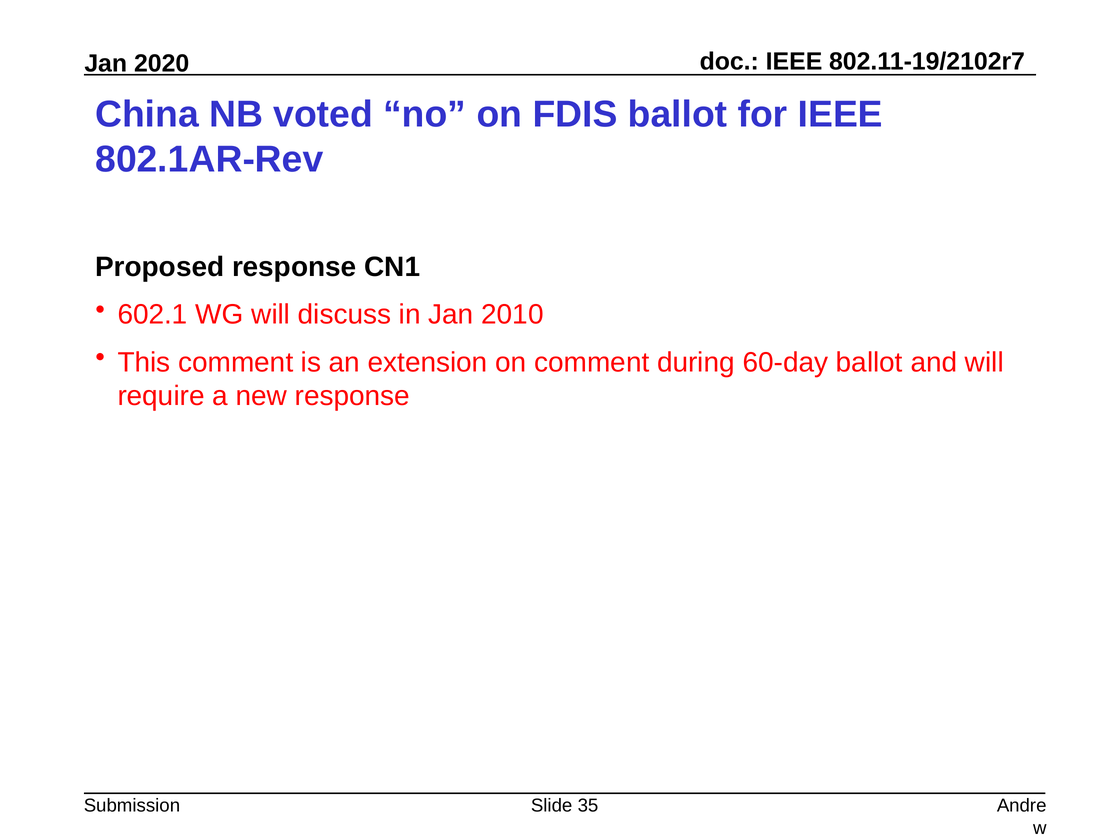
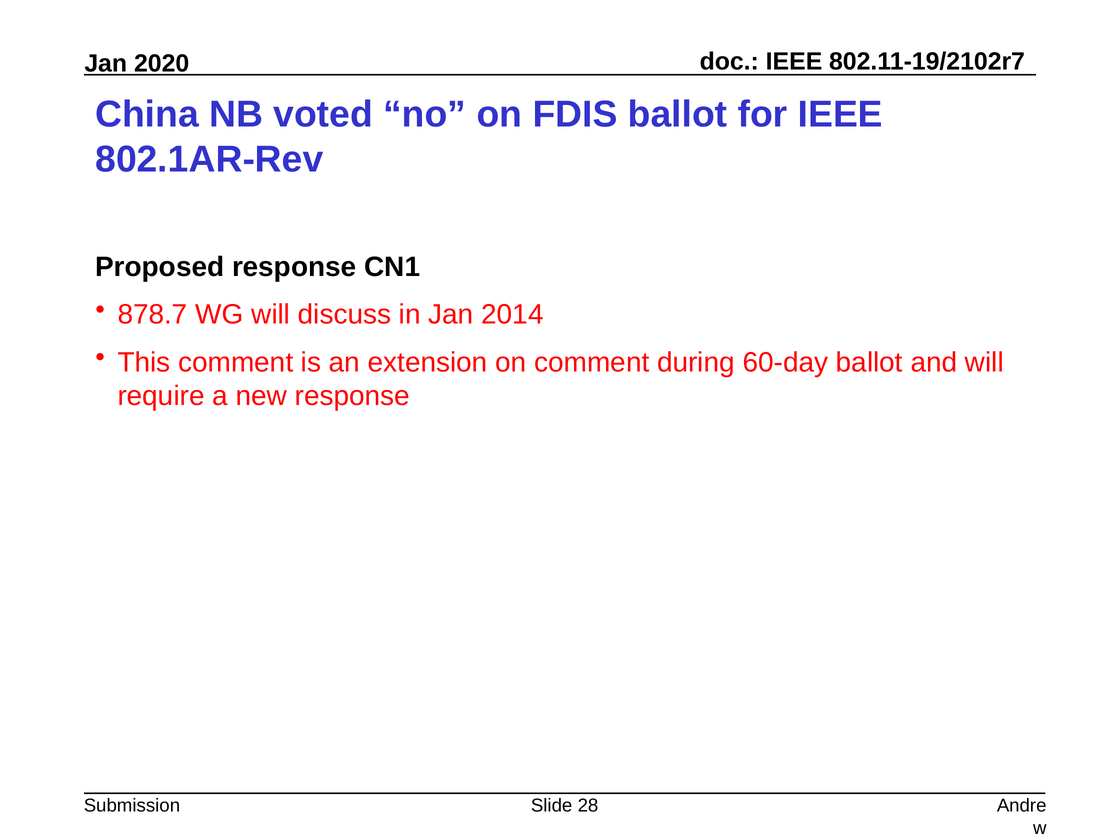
602.1: 602.1 -> 878.7 (153, 315)
2010: 2010 -> 2014 (512, 315)
35: 35 -> 28 (588, 806)
